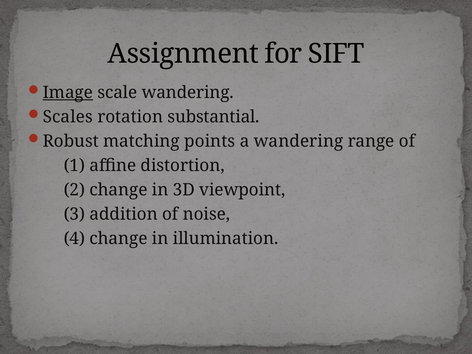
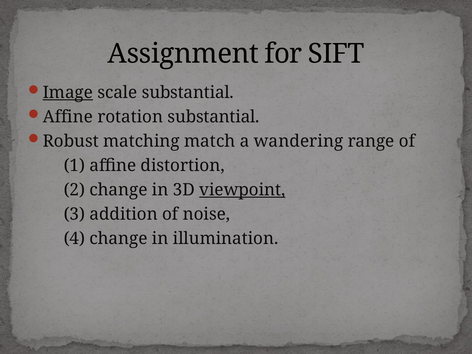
scale wandering: wandering -> substantial (188, 92)
Scales: Scales -> Affine (68, 117)
points: points -> match (210, 141)
viewpoint underline: none -> present (242, 190)
